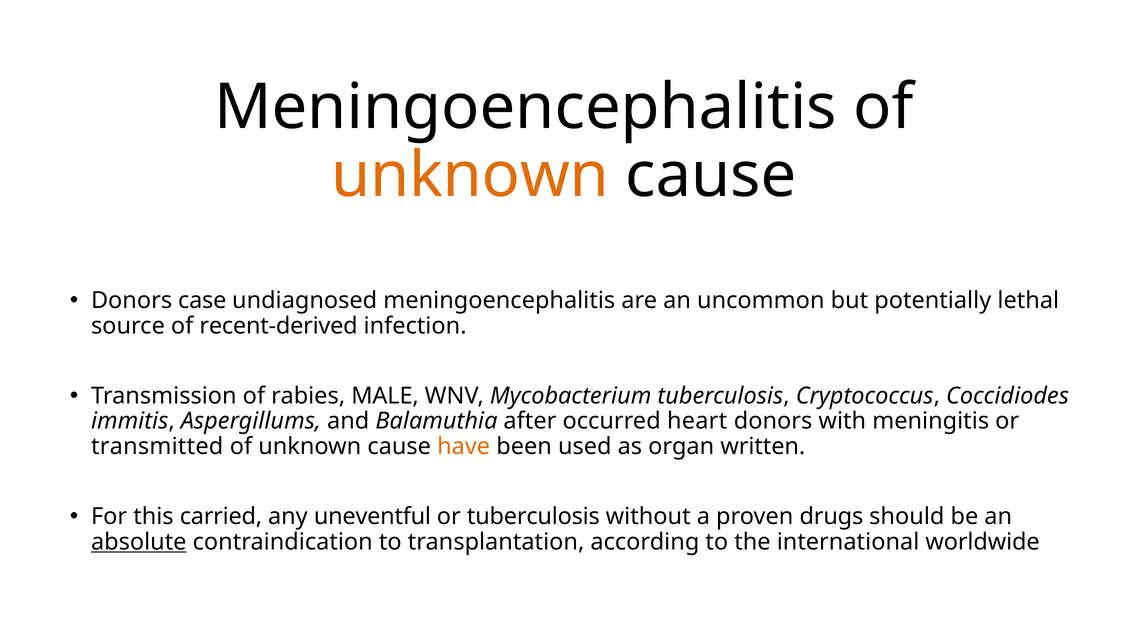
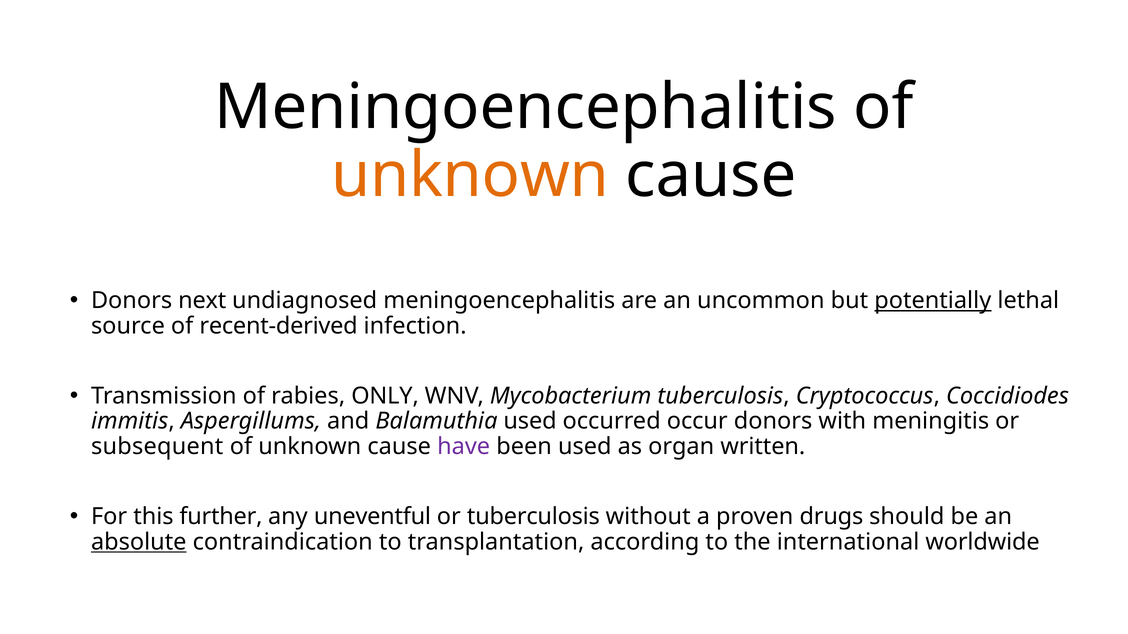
case: case -> next (202, 301)
potentially underline: none -> present (933, 301)
MALE: MALE -> ONLY (385, 396)
Balamuthia after: after -> used (530, 422)
heart: heart -> occur (697, 422)
transmitted: transmitted -> subsequent (157, 447)
have colour: orange -> purple (464, 447)
carried: carried -> further (221, 517)
